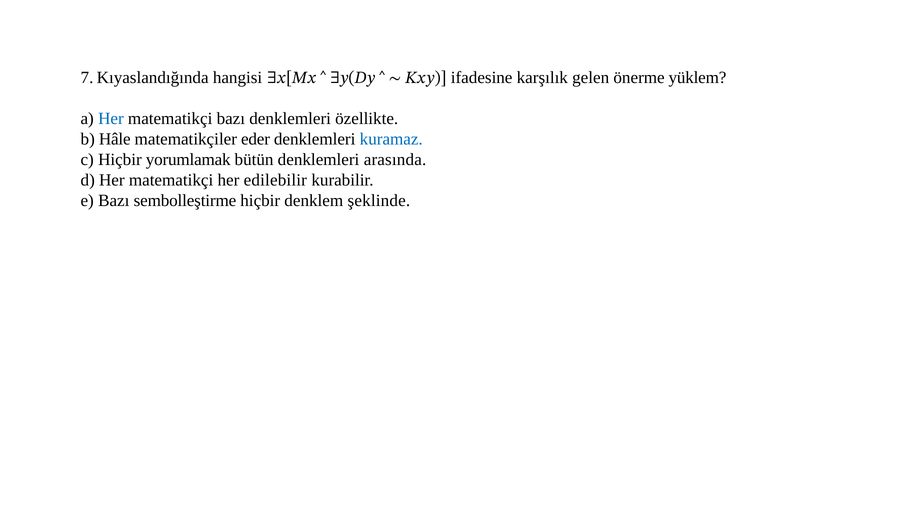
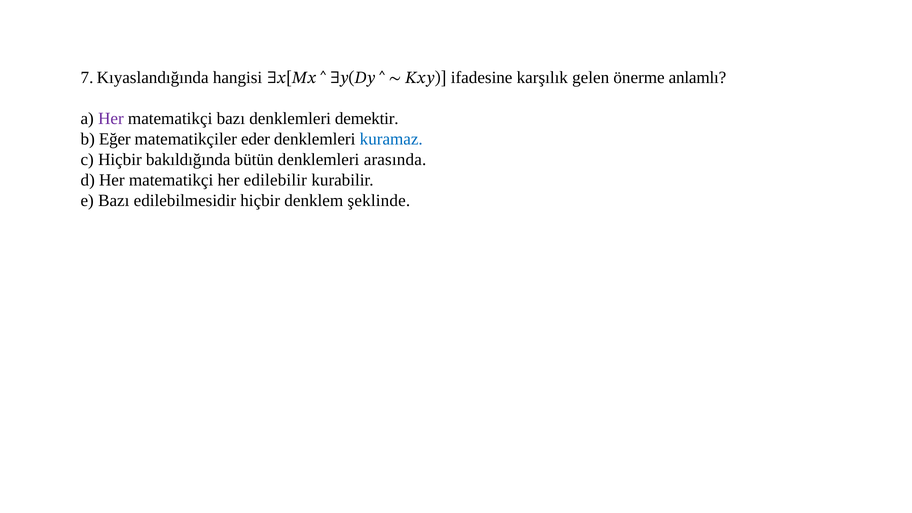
yüklem: yüklem -> anlamlı (697, 78)
Her colour: blue -> purple (111, 119)
özellikte: özellikte -> demektir (367, 119)
Hâle: Hâle -> Eğer (115, 139)
yorumlamak: yorumlamak -> bakıldığında (188, 160)
sembolleştirme: sembolleştirme -> edilebilmesidir (185, 201)
